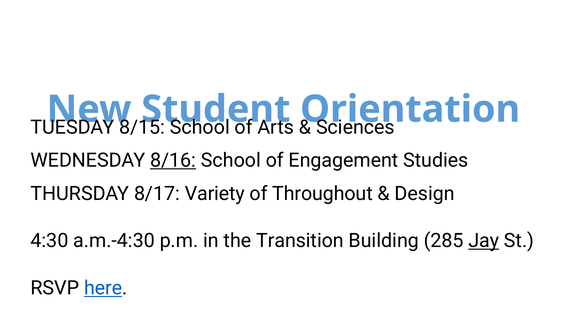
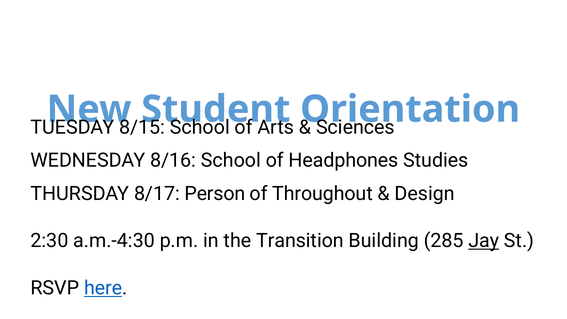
8/16 underline: present -> none (173, 160)
Engagement: Engagement -> Headphones (344, 160)
Variety: Variety -> Person (215, 193)
4:30: 4:30 -> 2:30 (49, 241)
